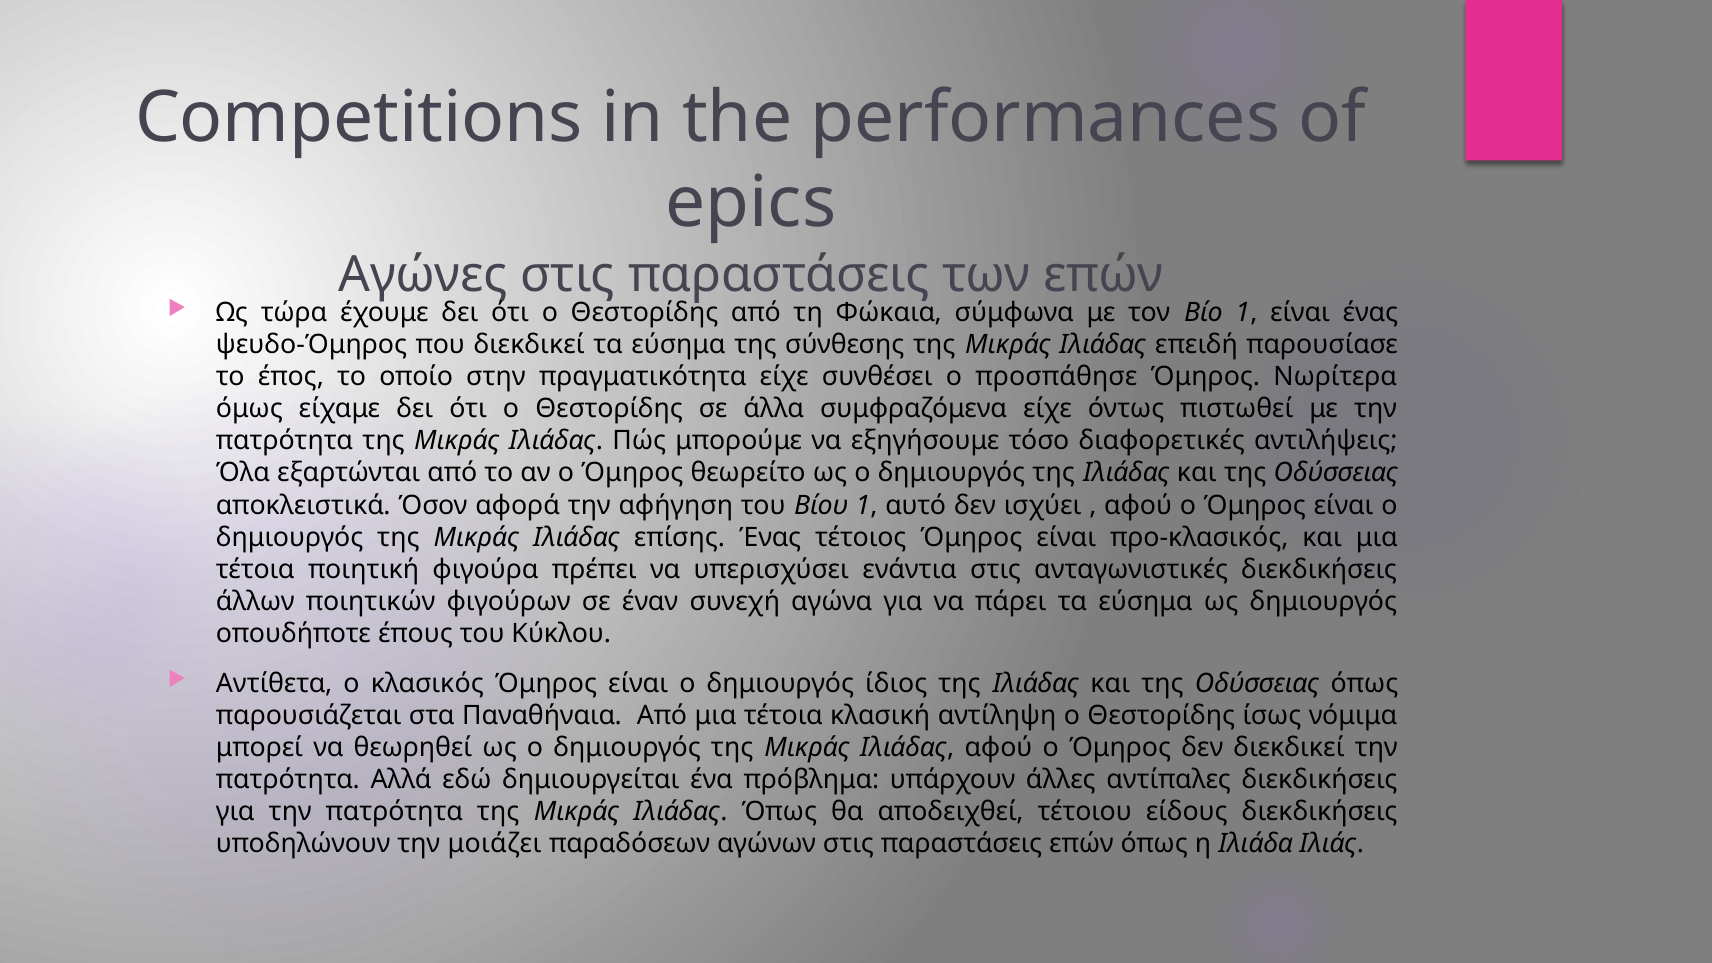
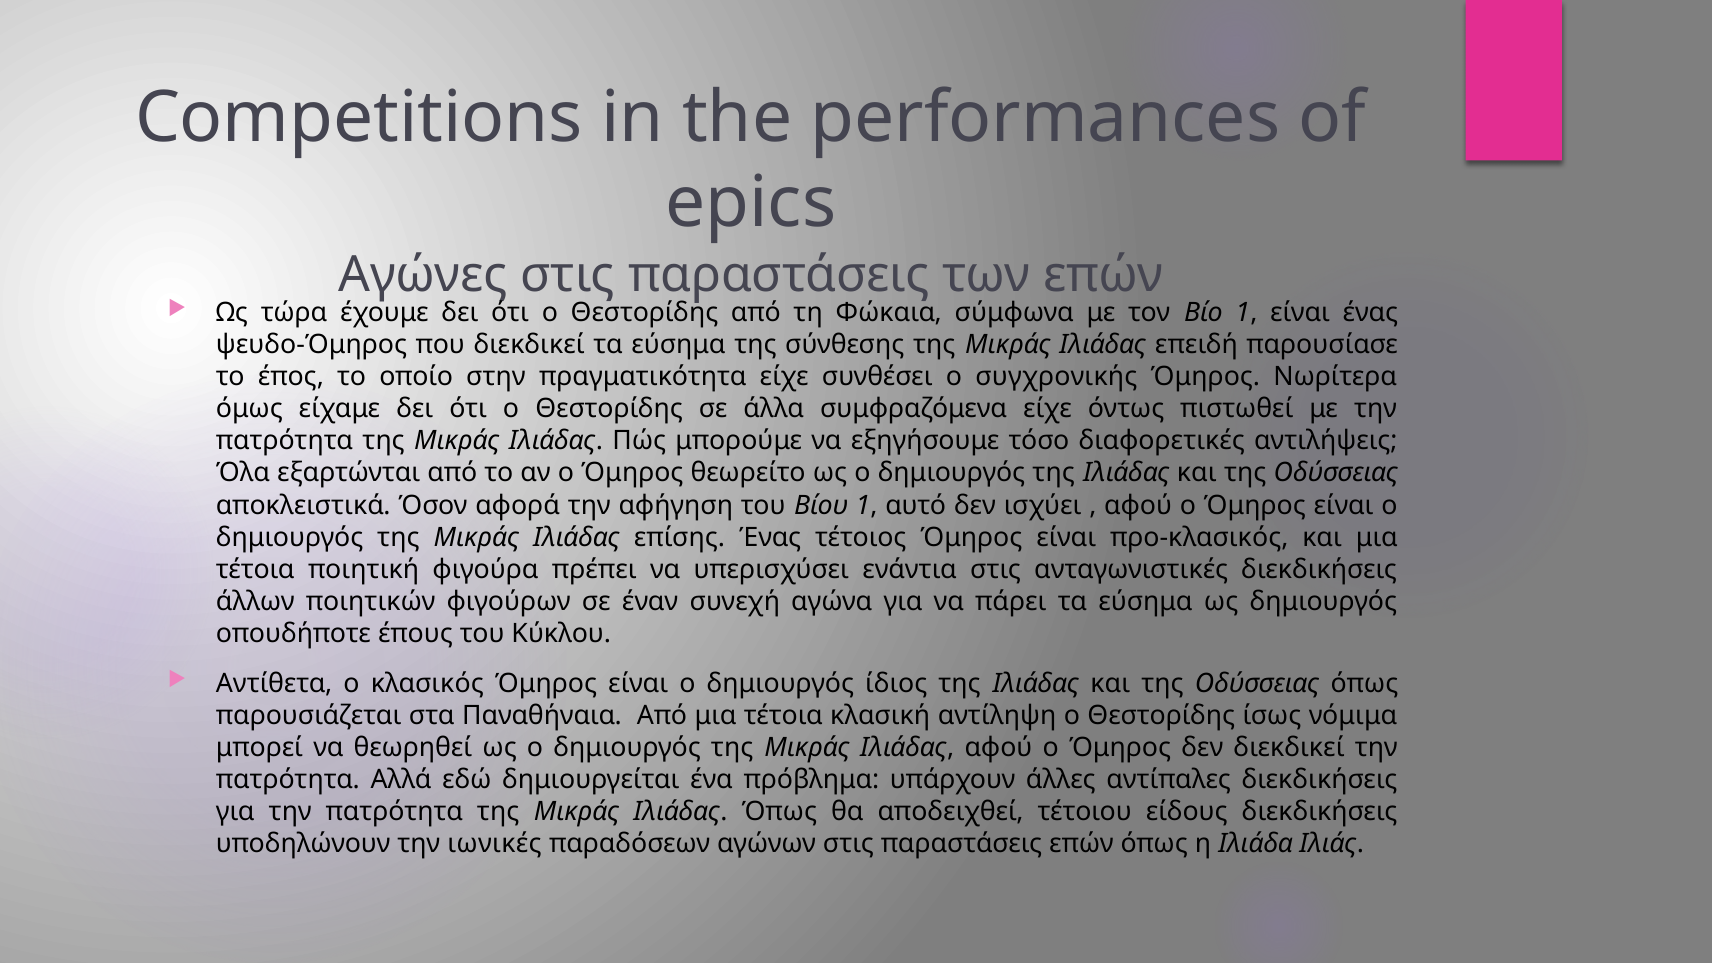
προσπάθησε: προσπάθησε -> συγχρονικής (1056, 377)
μοιάζει: μοιάζει -> ιωνικές (494, 844)
